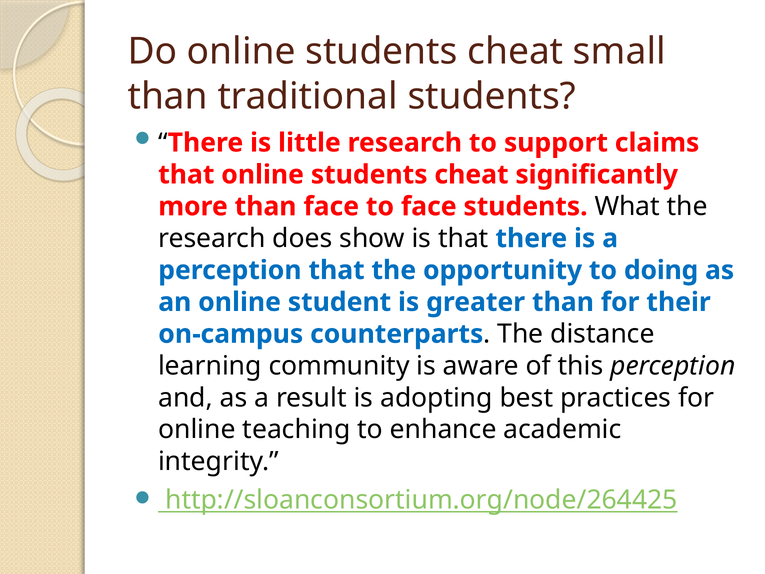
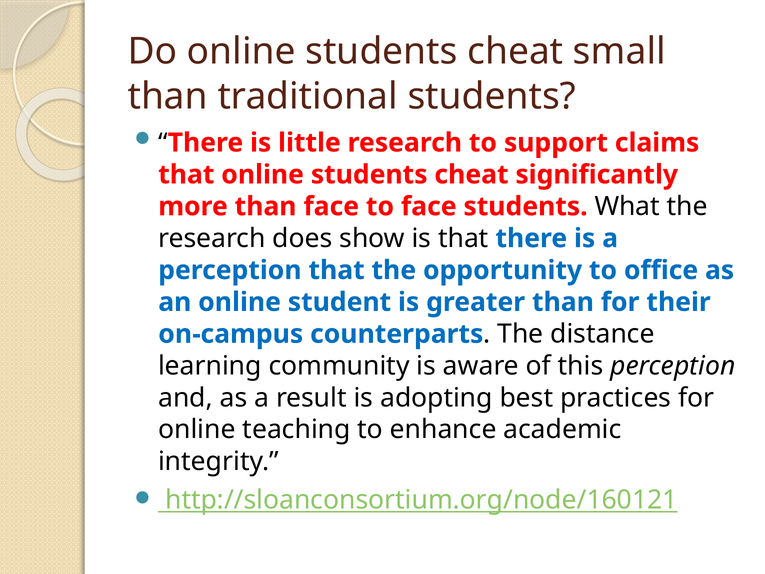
doing: doing -> office (661, 270)
http://sloanconsortium.org/node/264425: http://sloanconsortium.org/node/264425 -> http://sloanconsortium.org/node/160121 (421, 500)
